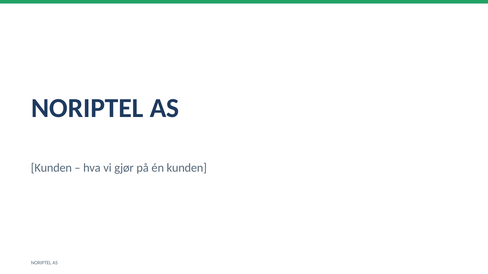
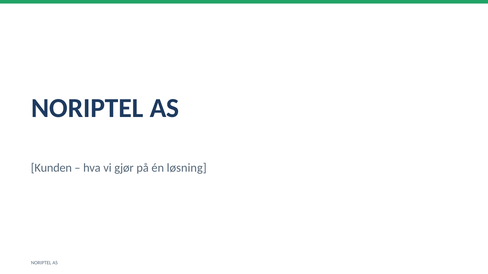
én kunden: kunden -> løsning (187, 168)
